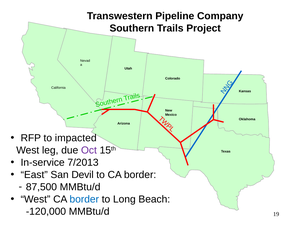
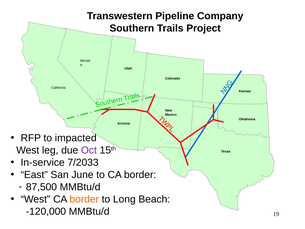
7/2013: 7/2013 -> 7/2033 (83, 162)
Devil: Devil -> June (82, 175)
border colour: blue -> orange (84, 199)
